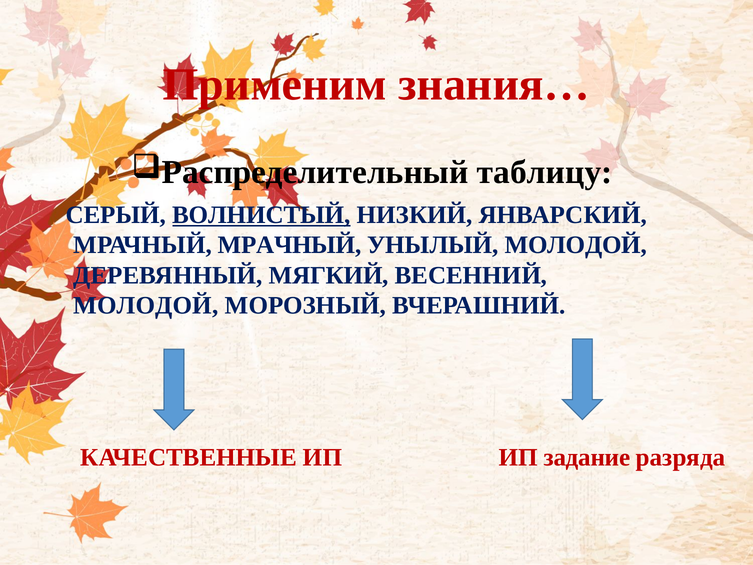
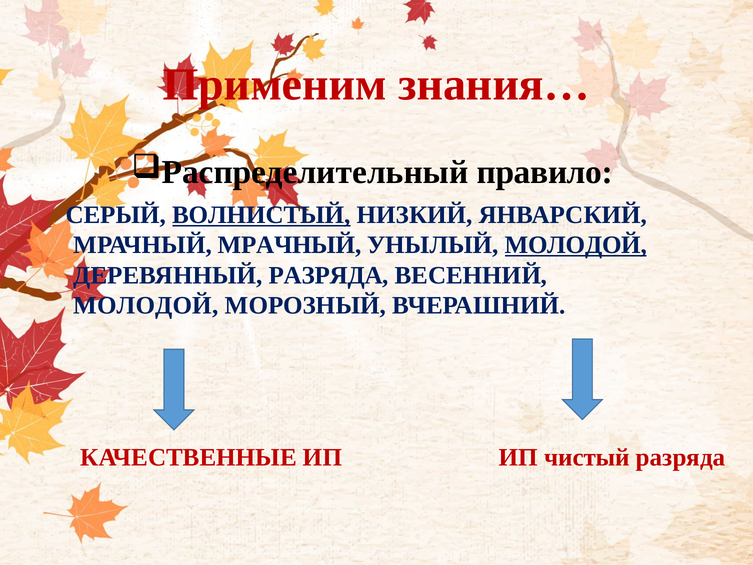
таблицу: таблицу -> правило (545, 172)
МОЛОДОЙ underline: none -> present (576, 245)
ДЕРЕВЯННЫЙ МЯГКИЙ: МЯГКИЙ -> РАЗРЯДА (329, 275)
задание: задание -> чистый (587, 457)
